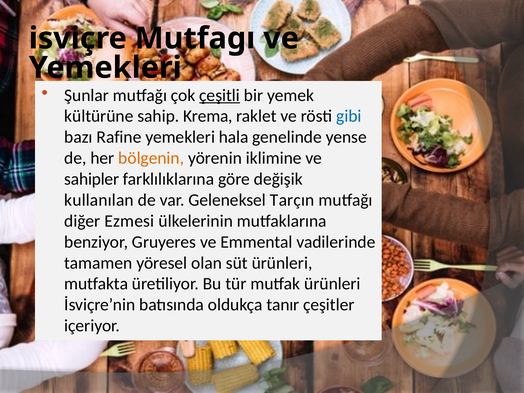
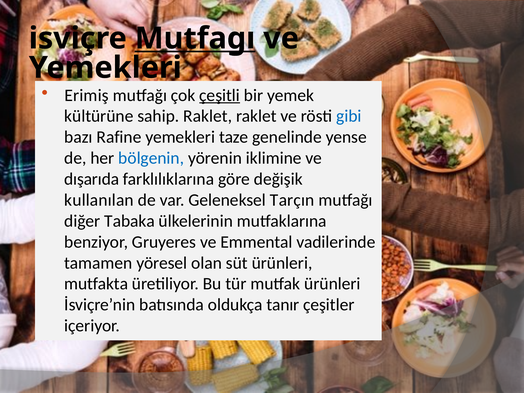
Mutfagı underline: none -> present (195, 38)
Şunlar: Şunlar -> Erimiş (87, 95)
sahip Krema: Krema -> Raklet (208, 116)
hala: hala -> taze (234, 137)
bölgenin colour: orange -> blue (151, 158)
sahipler: sahipler -> dışarıda (92, 179)
Ezmesi: Ezmesi -> Tabaka (129, 221)
